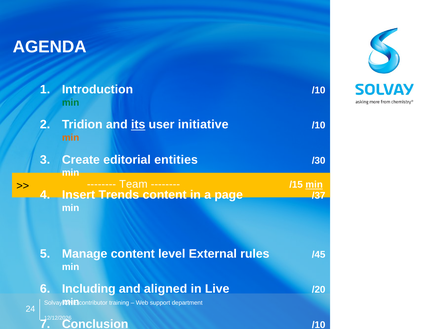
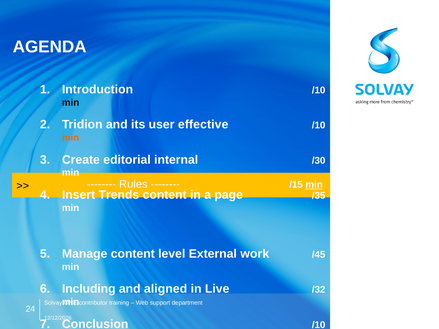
min colour: green -> black (71, 103)
its underline: present -> none (138, 125)
initiative: initiative -> effective (203, 125)
entities: entities -> internal (176, 160)
Team: Team -> Rules (133, 184)
/37: /37 -> /35 (319, 196)
rules: rules -> work (255, 254)
/20: /20 -> /32 (319, 290)
